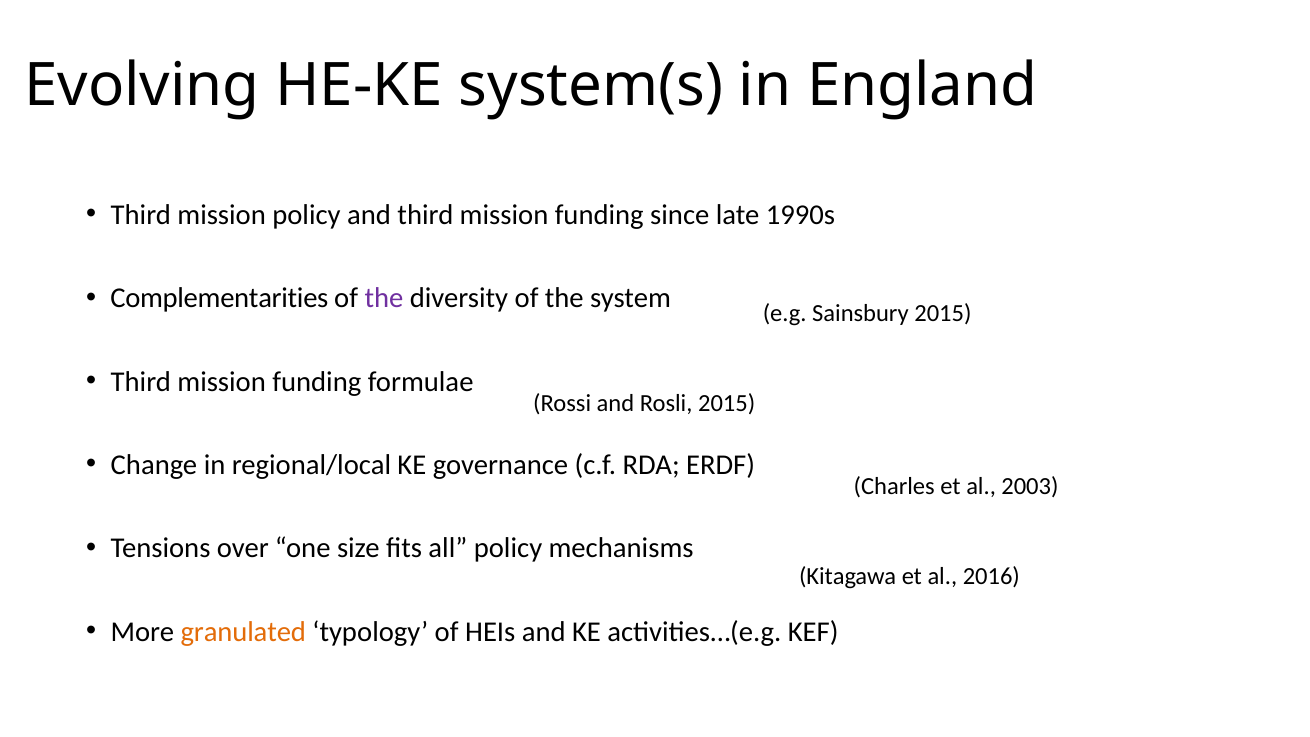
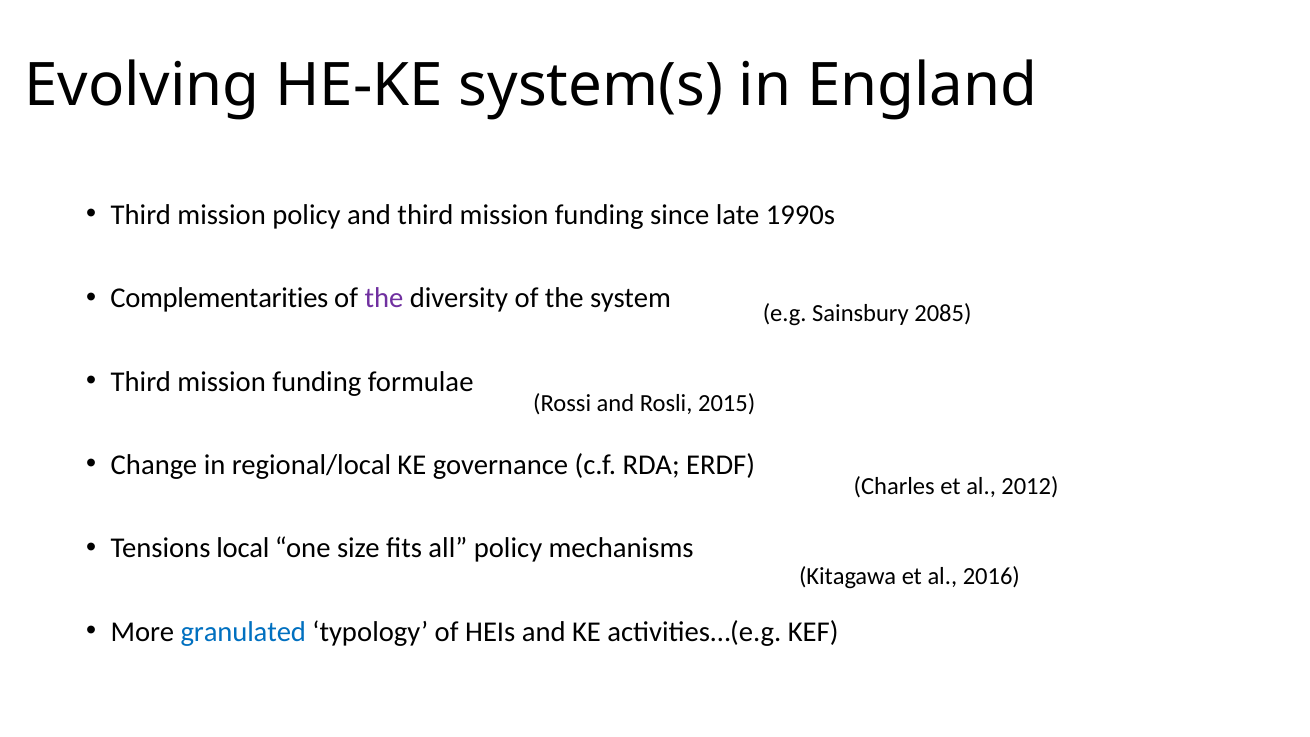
Sainsbury 2015: 2015 -> 2085 (943, 313)
2003: 2003 -> 2012 (1030, 486)
over: over -> local (243, 548)
granulated colour: orange -> blue (243, 632)
